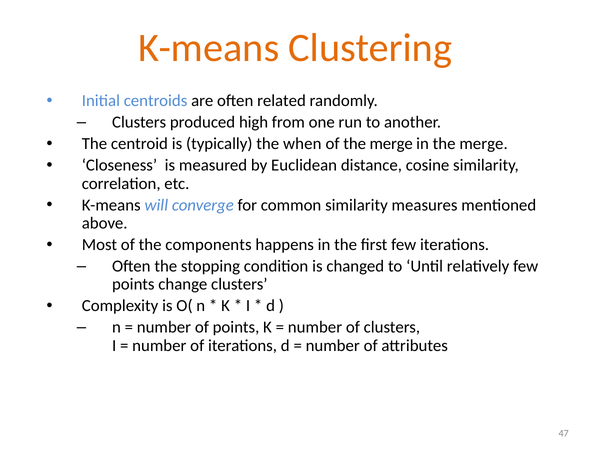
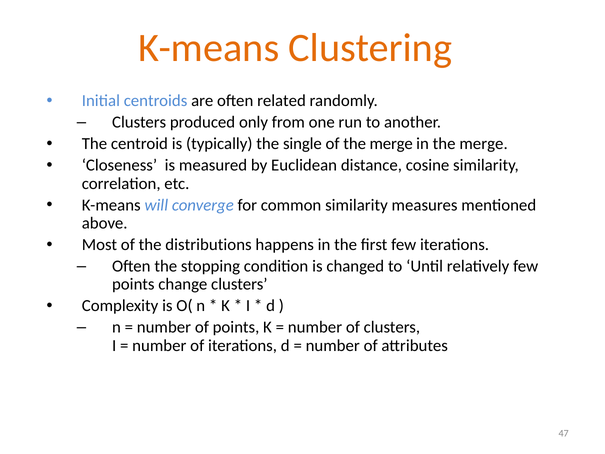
high: high -> only (254, 122)
when: when -> single (302, 144)
components: components -> distributions (209, 245)
